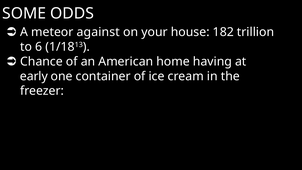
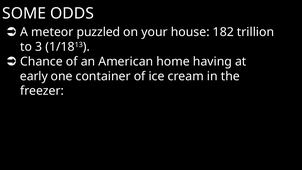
against: against -> puzzled (98, 32)
6: 6 -> 3 (39, 47)
